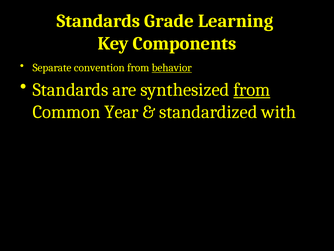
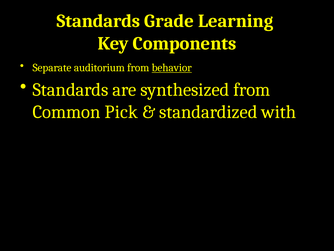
convention: convention -> auditorium (99, 68)
from underline: present -> none (252, 90)
Year: Year -> Pick (121, 112)
